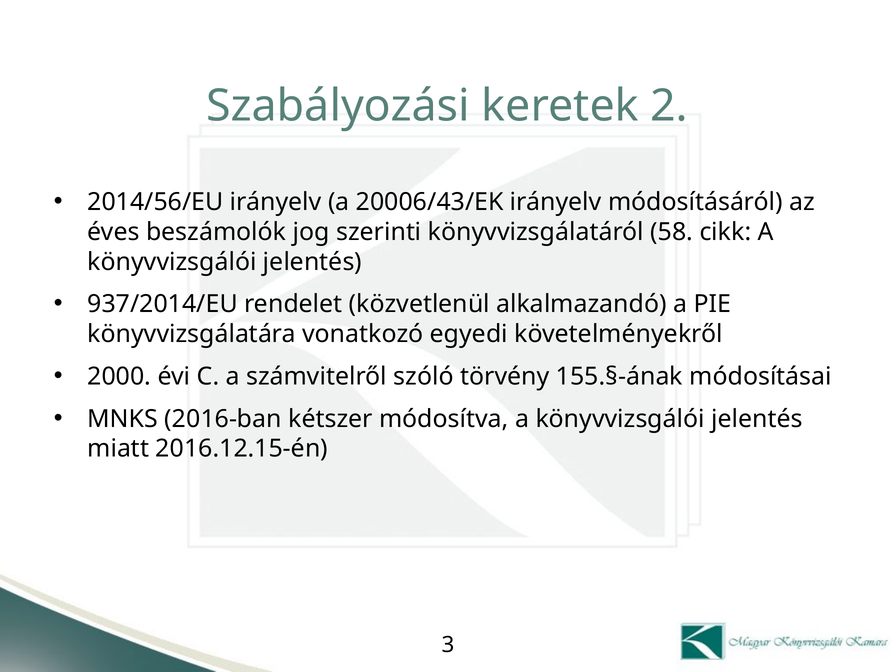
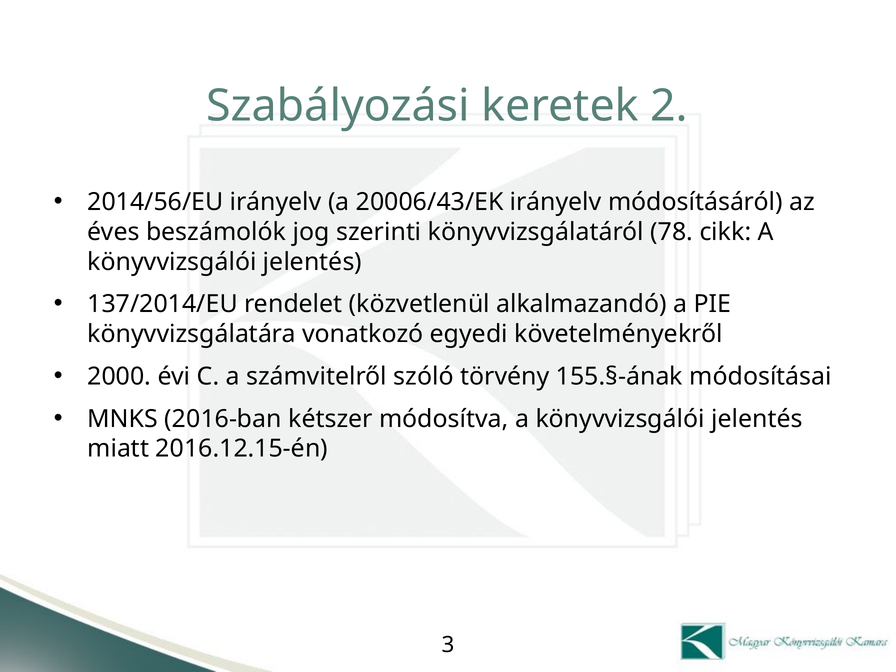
58: 58 -> 78 (672, 232)
937/2014/EU: 937/2014/EU -> 137/2014/EU (163, 304)
